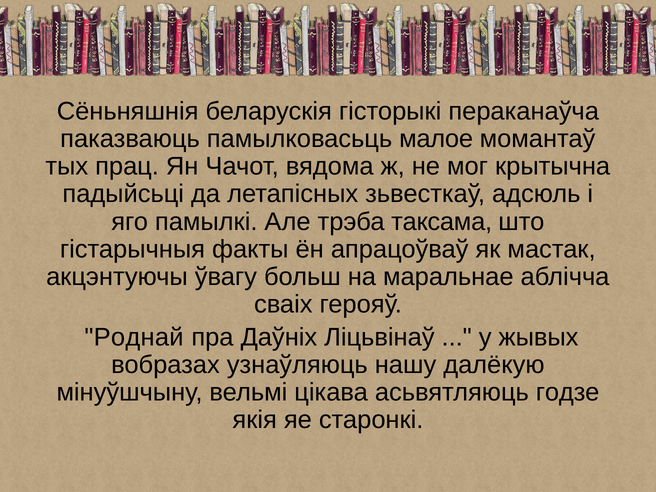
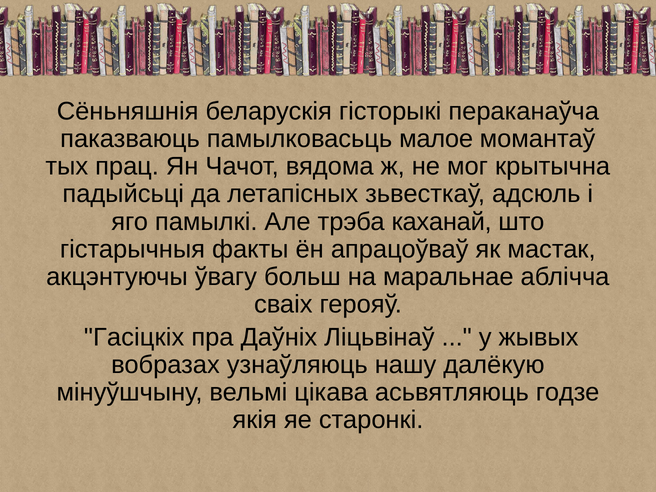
таксама: таксама -> каханай (442, 222)
Роднай: Роднай -> Гасіцкіх (134, 337)
